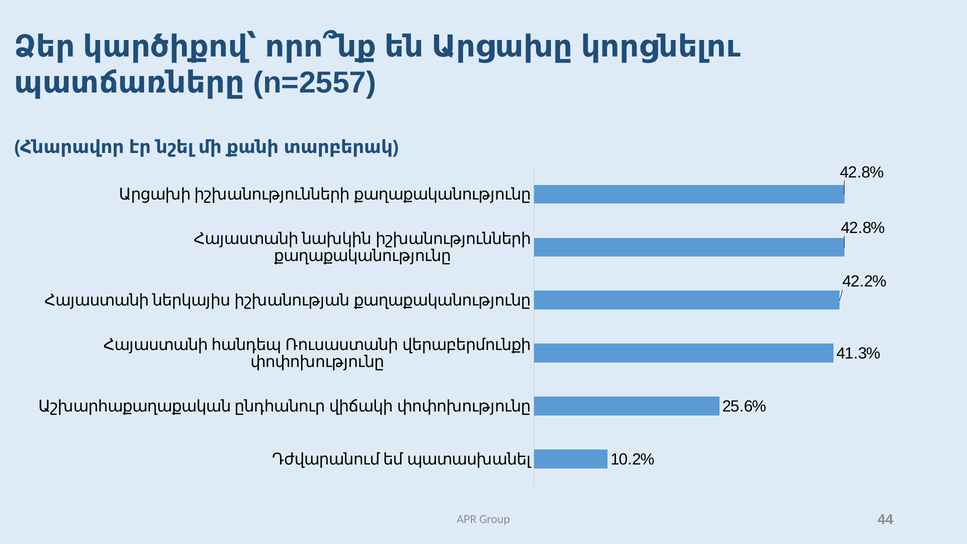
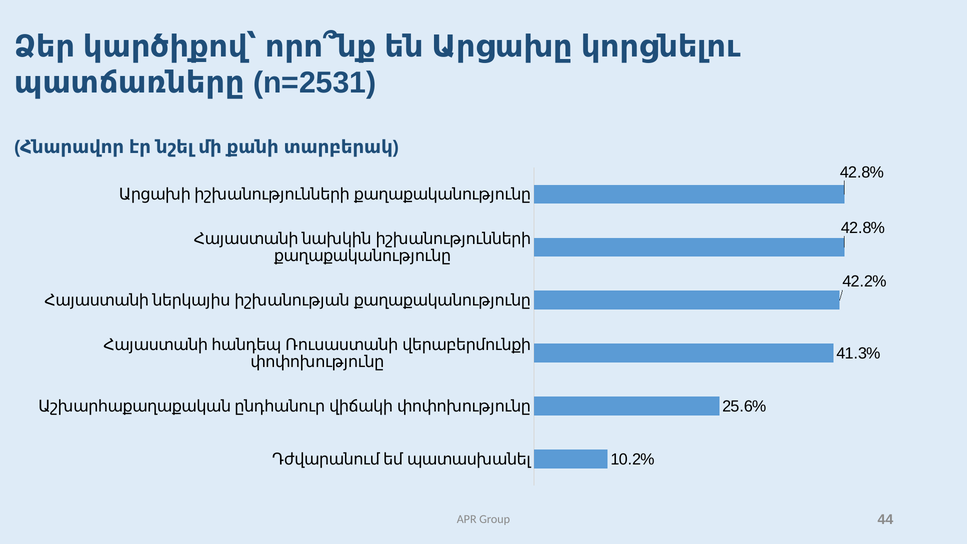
n=2557: n=2557 -> n=2531 (315, 83)
